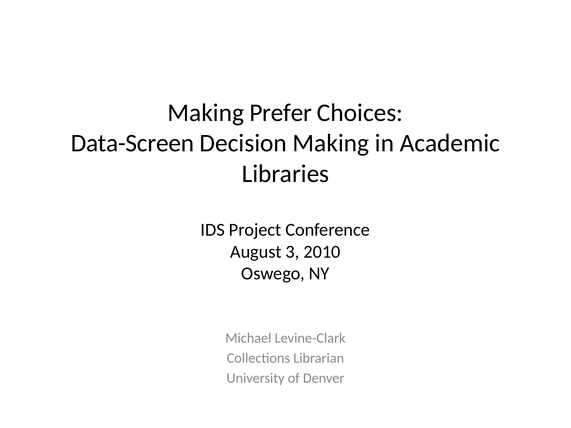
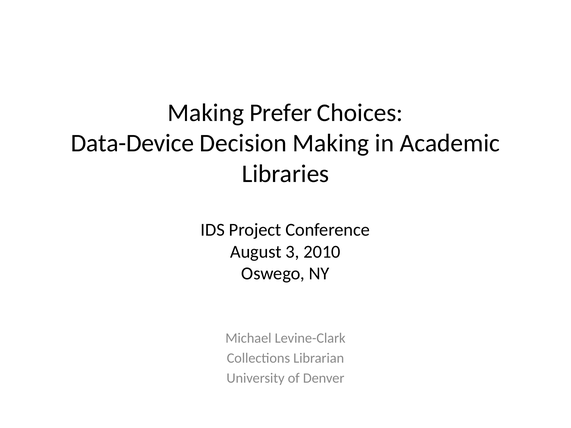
Data-Screen: Data-Screen -> Data-Device (132, 143)
